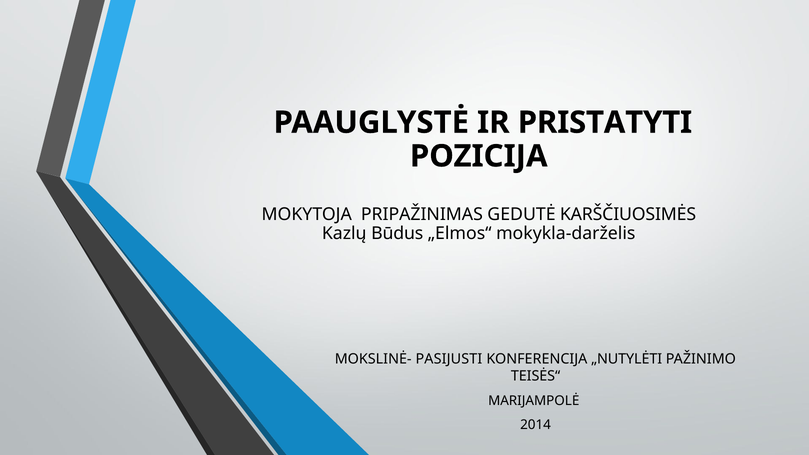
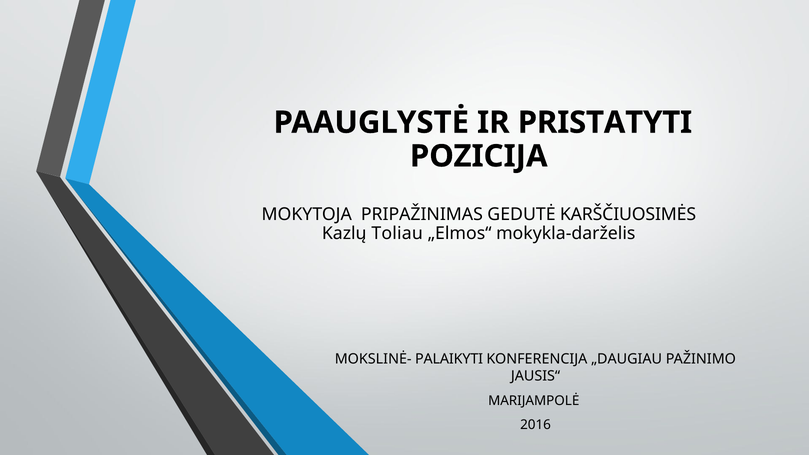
Būdus: Būdus -> Toliau (397, 234)
PASIJUSTI: PASIJUSTI -> PALAIKYTI (449, 359)
„NUTYLĖTI: „NUTYLĖTI -> „DAUGIAU (627, 359)
TEISĖS“: TEISĖS“ -> JAUSIS“ (536, 376)
2014: 2014 -> 2016 (536, 425)
